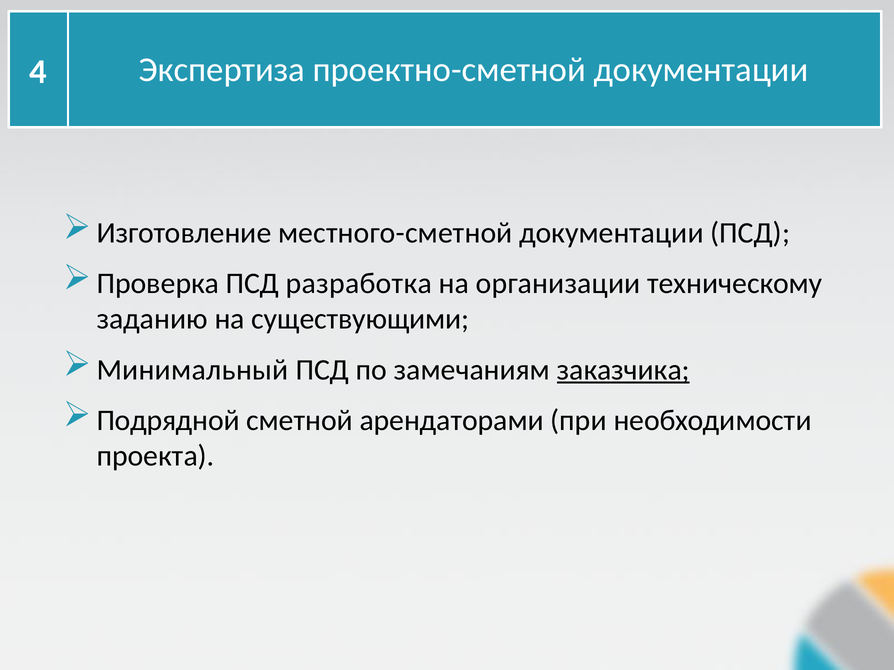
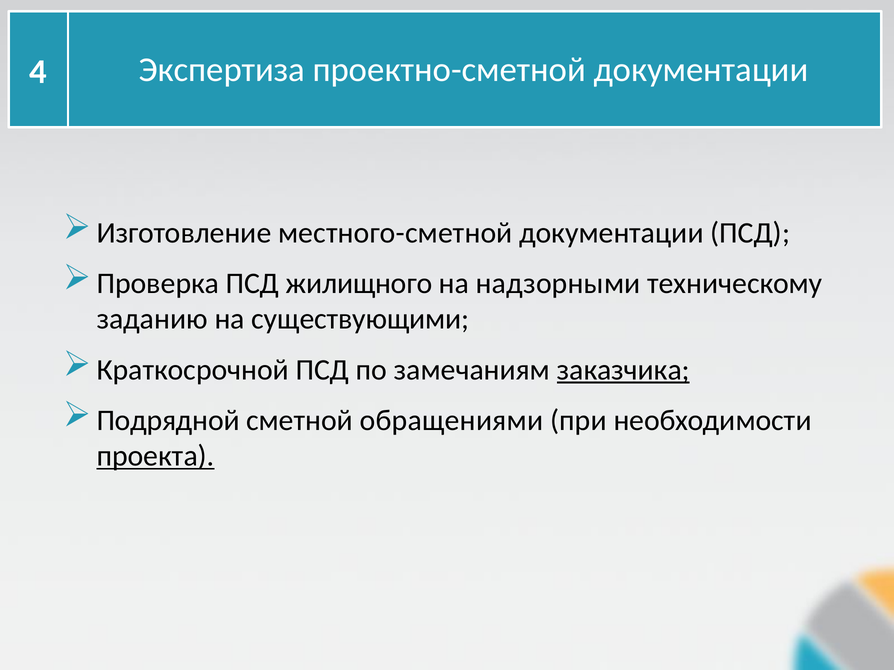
разработка: разработка -> жилищного (359, 284)
организации: организации -> надзорными (558, 284)
Минимальный: Минимальный -> Краткосрочной (193, 370)
арендаторами: арендаторами -> обращениями (451, 421)
проекта underline: none -> present (155, 456)
